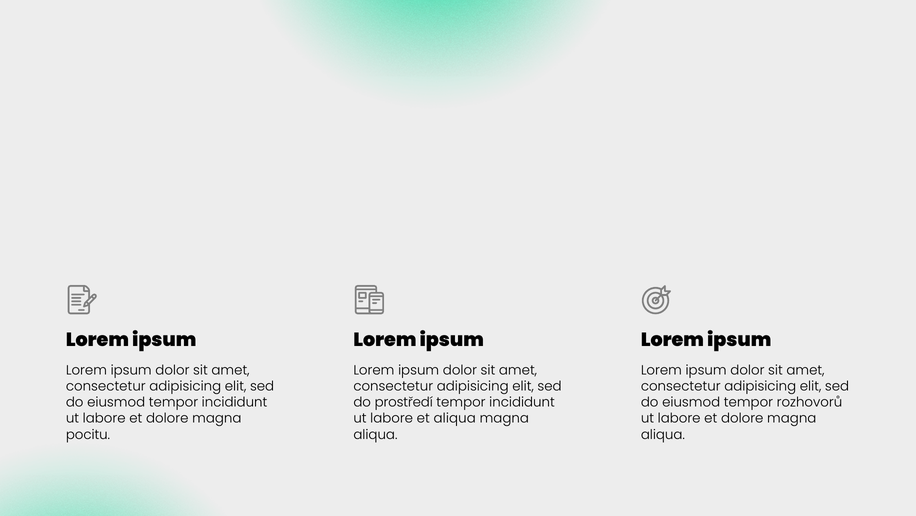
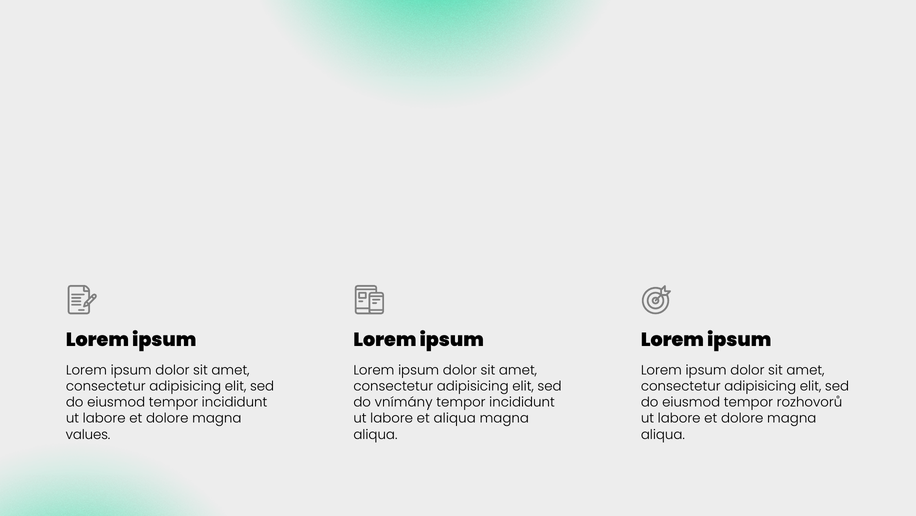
prostředí: prostředí -> vnímány (404, 402)
pocitu: pocitu -> values (88, 434)
